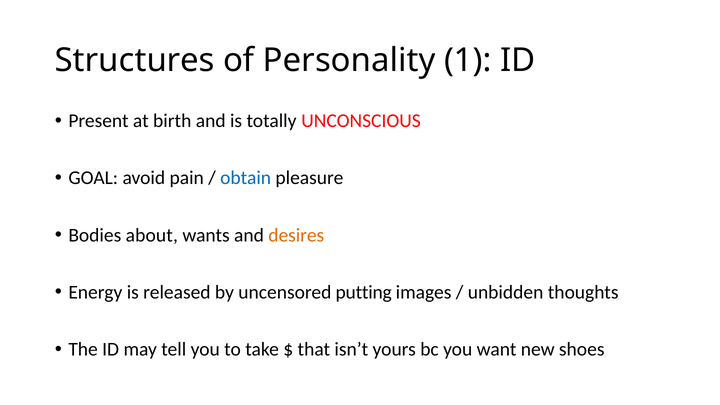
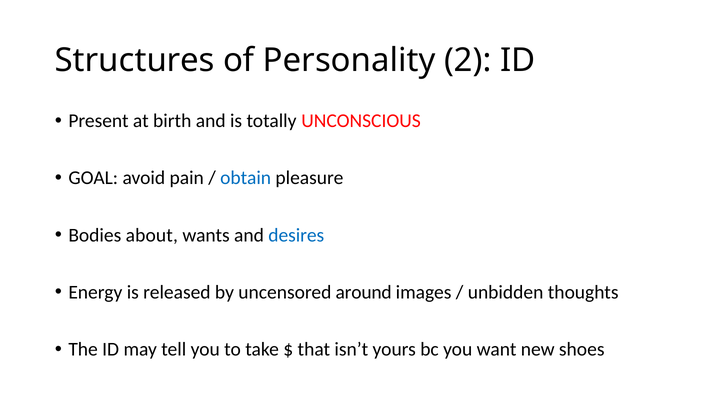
1: 1 -> 2 (468, 60)
desires colour: orange -> blue (296, 235)
putting: putting -> around (364, 292)
